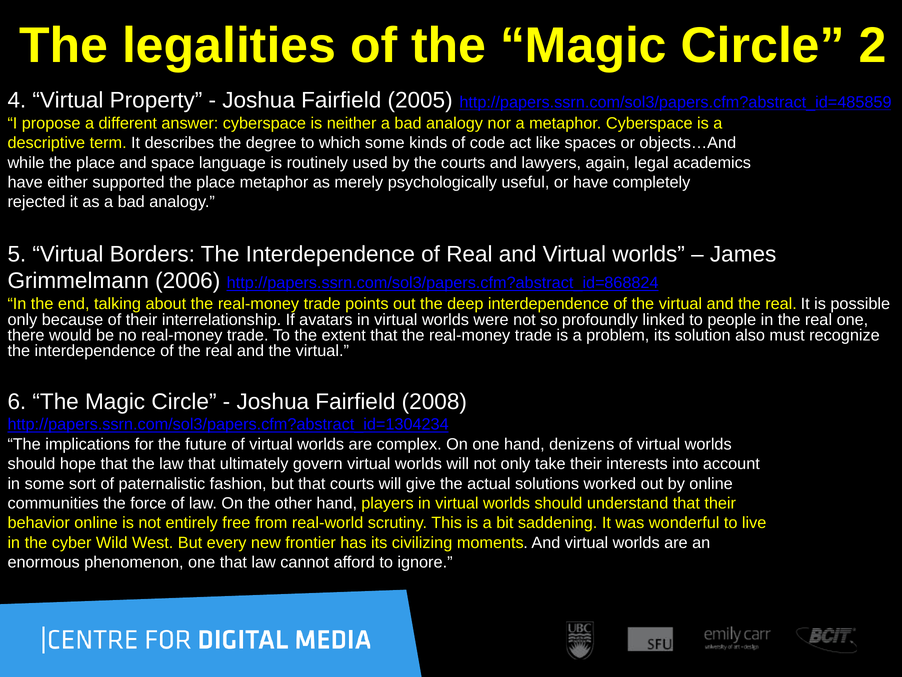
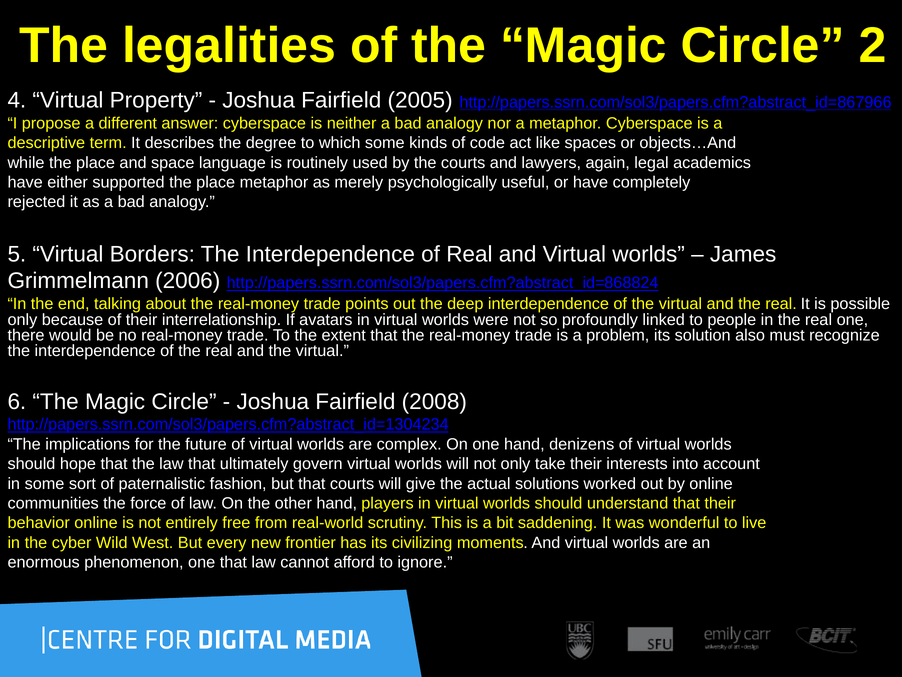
http://papers.ssrn.com/sol3/papers.cfm?abstract_id=485859: http://papers.ssrn.com/sol3/papers.cfm?abstract_id=485859 -> http://papers.ssrn.com/sol3/papers.cfm?abstract_id=867966 (675, 102)
